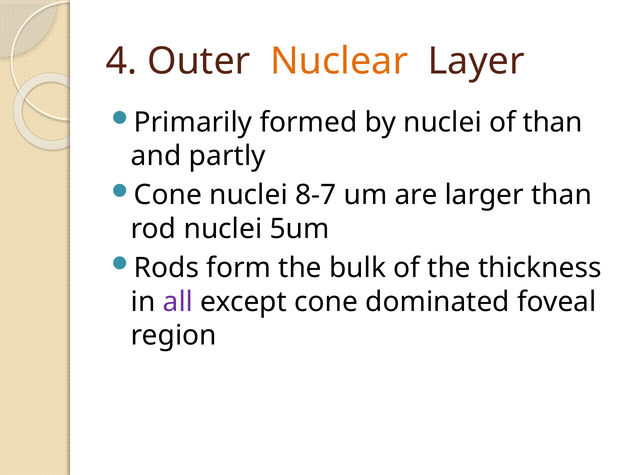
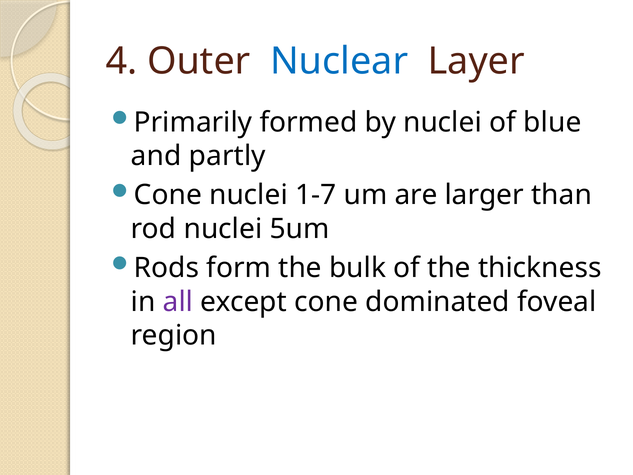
Nuclear colour: orange -> blue (339, 61)
of than: than -> blue (553, 122)
8-7: 8-7 -> 1-7 (316, 195)
